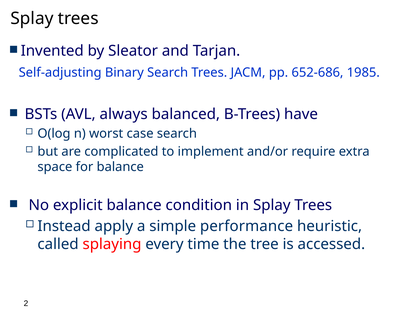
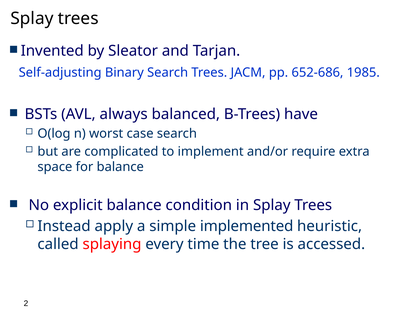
performance: performance -> implemented (247, 226)
